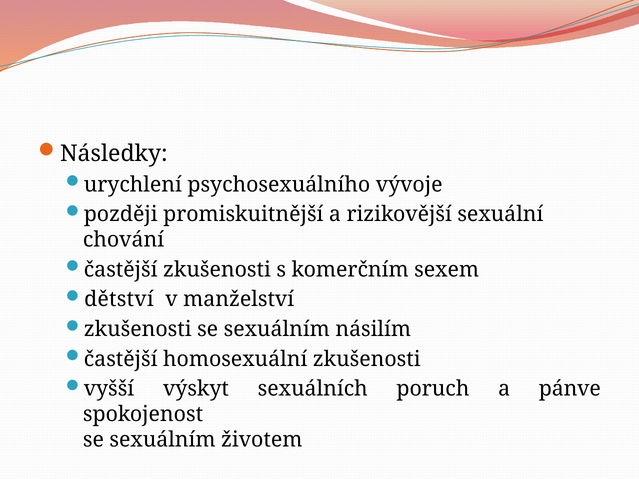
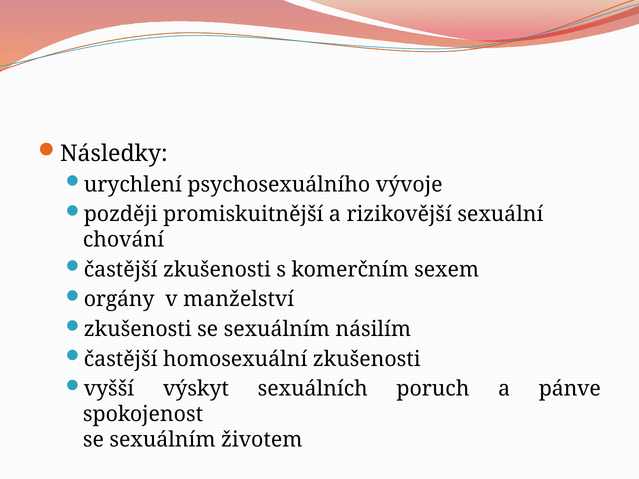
dětství: dětství -> orgány (119, 300)
